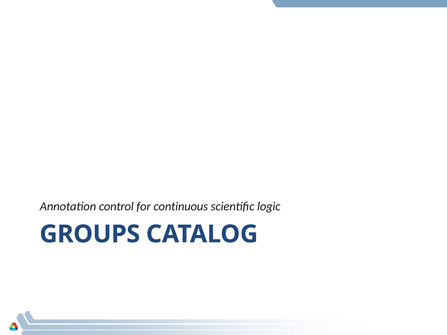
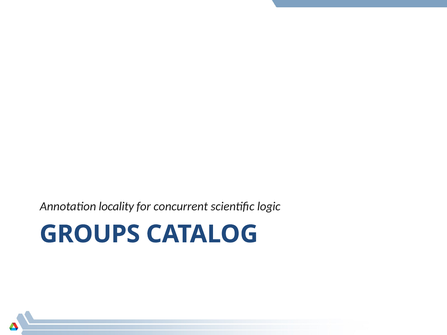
control: control -> locality (116, 207)
continuous: continuous -> concurrent (181, 207)
